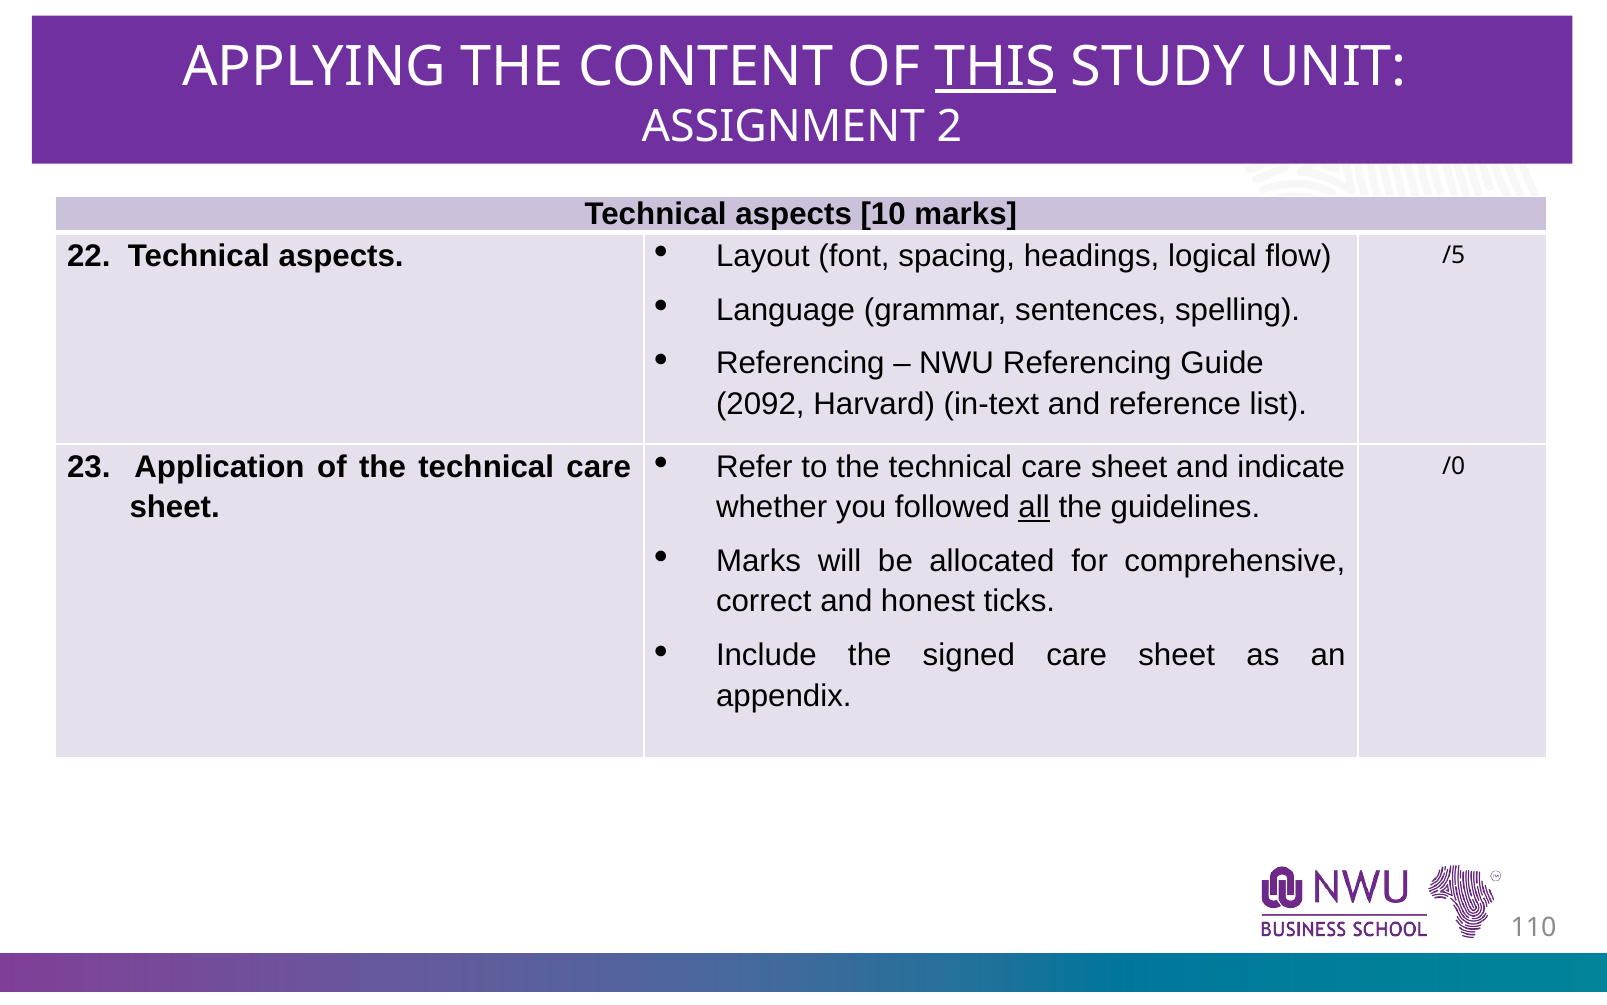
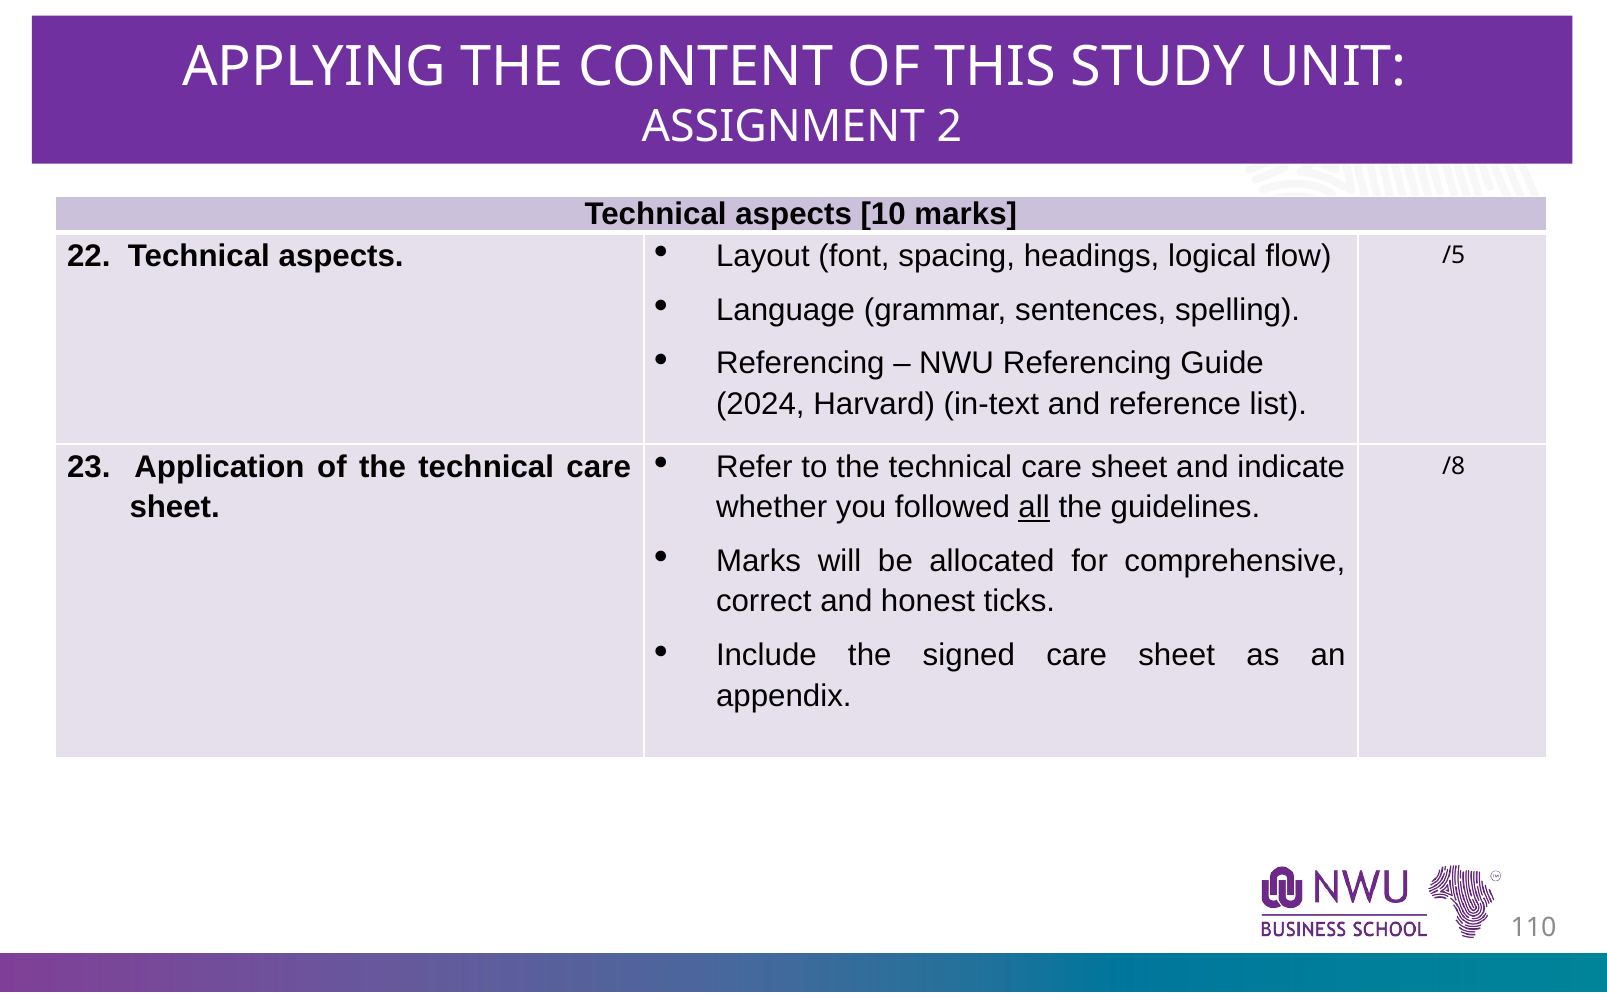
THIS underline: present -> none (995, 67)
2092: 2092 -> 2024 (760, 404)
/0: /0 -> /8 (1454, 466)
